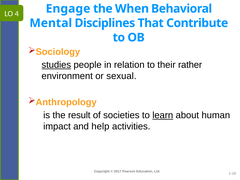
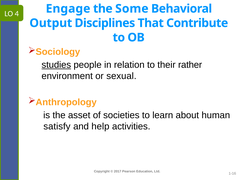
When: When -> Some (132, 9)
Mental: Mental -> Output (51, 23)
result: result -> asset (79, 115)
learn underline: present -> none (163, 115)
impact: impact -> satisfy (57, 126)
